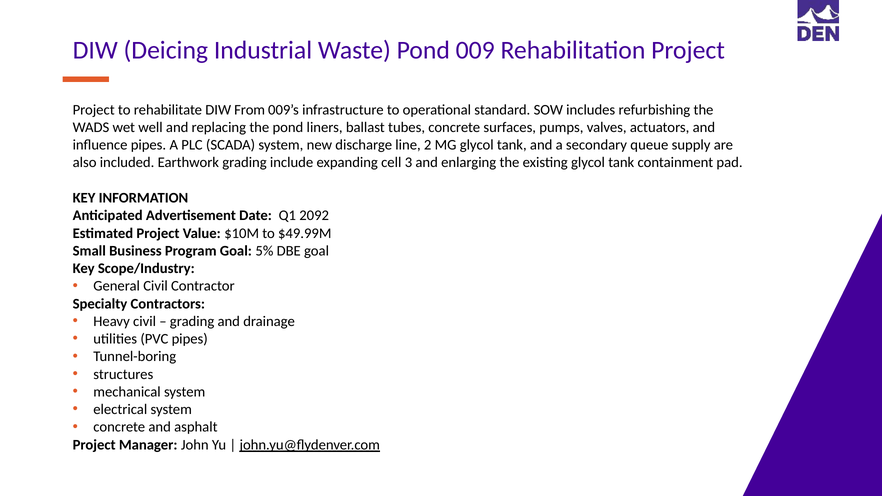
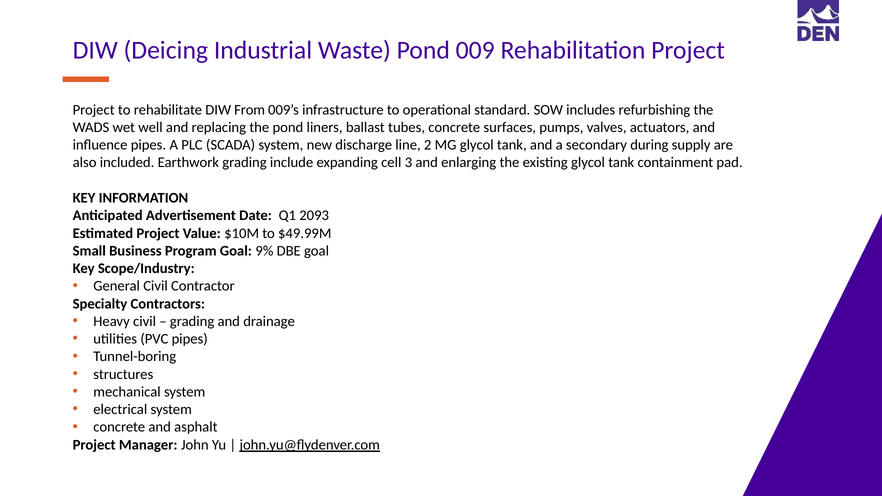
queue: queue -> during (649, 145)
2092: 2092 -> 2093 (314, 216)
5%: 5% -> 9% (264, 251)
